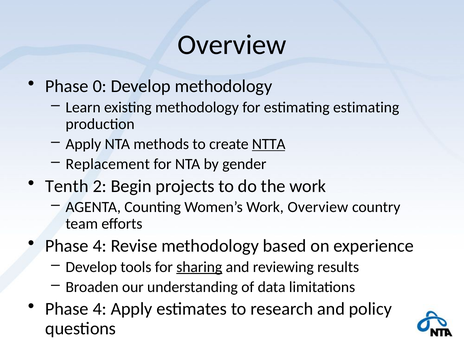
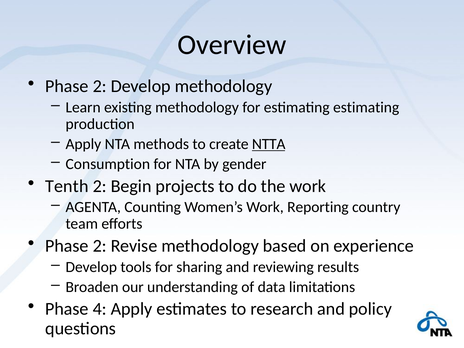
0: 0 -> 2 (100, 86)
Replacement: Replacement -> Consumption (108, 164)
Work Overview: Overview -> Reporting (318, 207)
4: 4 -> 2 (100, 246)
sharing underline: present -> none (199, 267)
